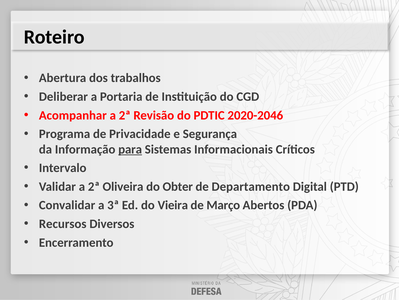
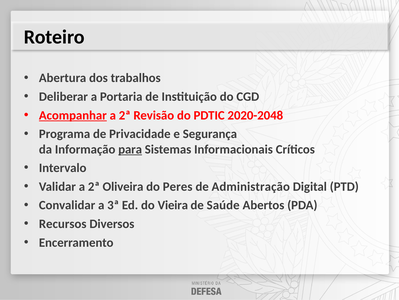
Acompanhar underline: none -> present (73, 115)
2020-2046: 2020-2046 -> 2020-2048 (255, 115)
Obter: Obter -> Peres (178, 186)
Departamento: Departamento -> Administração (251, 186)
Março: Março -> Saúde (223, 205)
